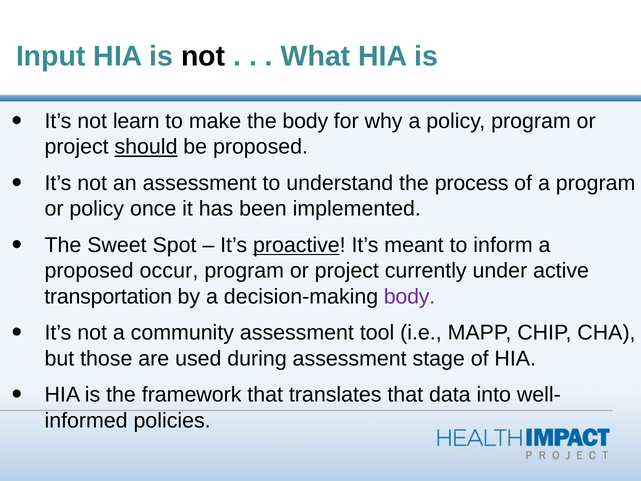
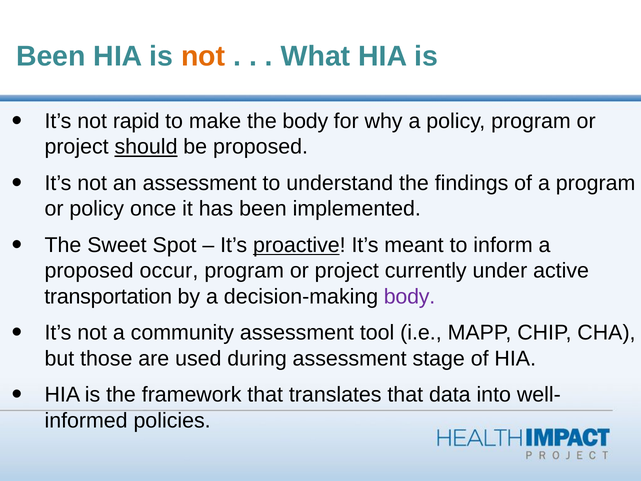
Input: Input -> Been (51, 56)
not colour: black -> orange (203, 56)
learn: learn -> rapid (136, 121)
process: process -> findings (472, 183)
